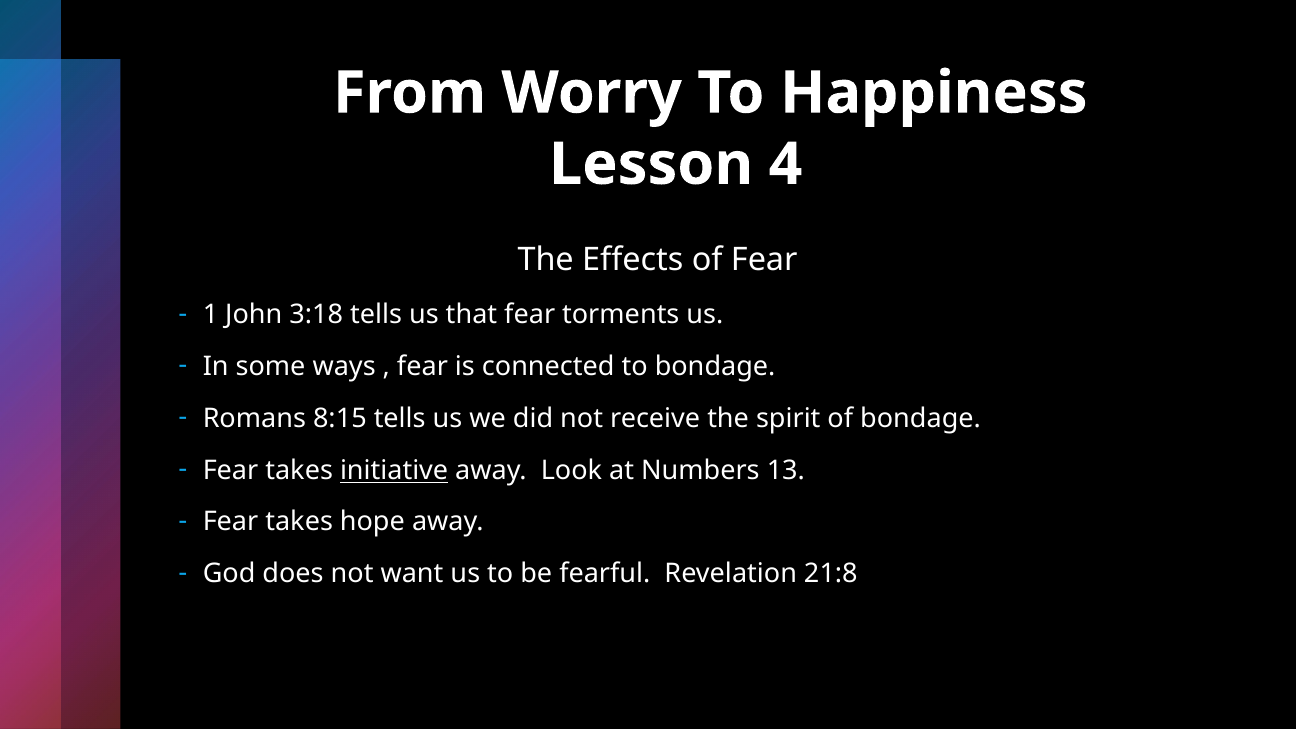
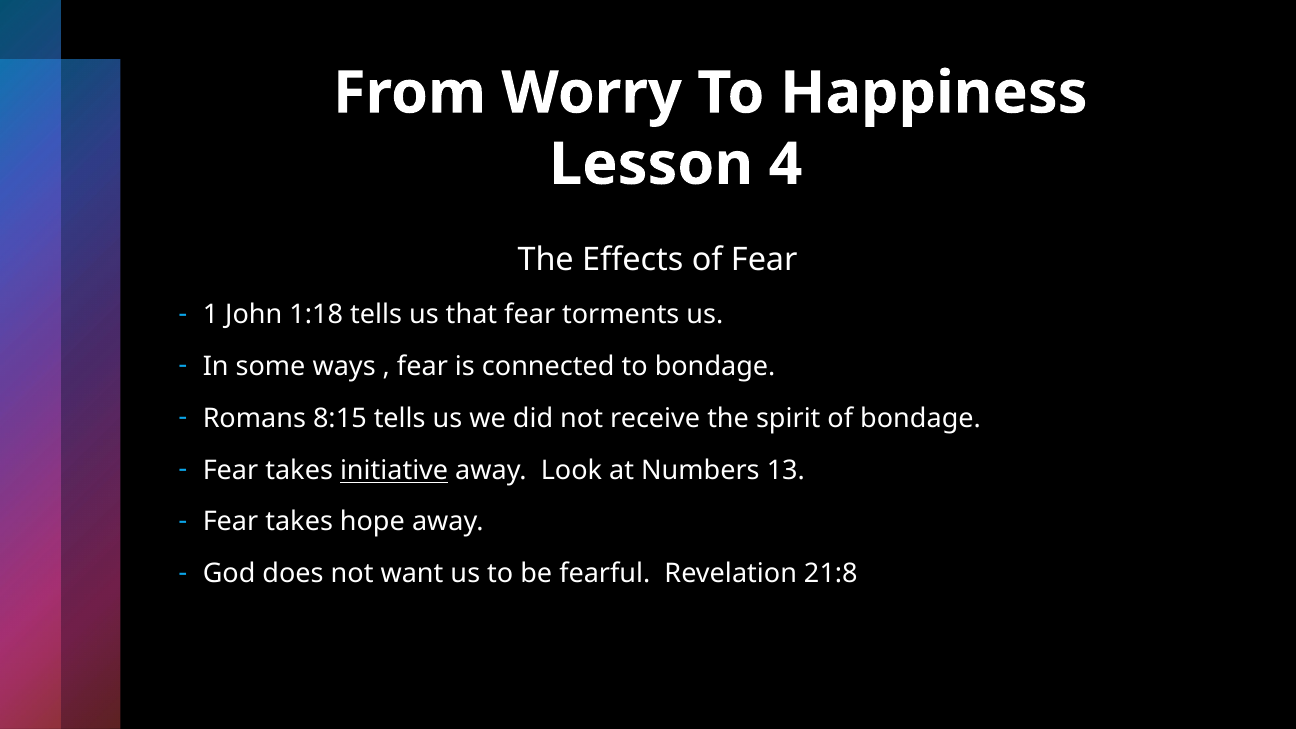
3:18: 3:18 -> 1:18 (316, 315)
